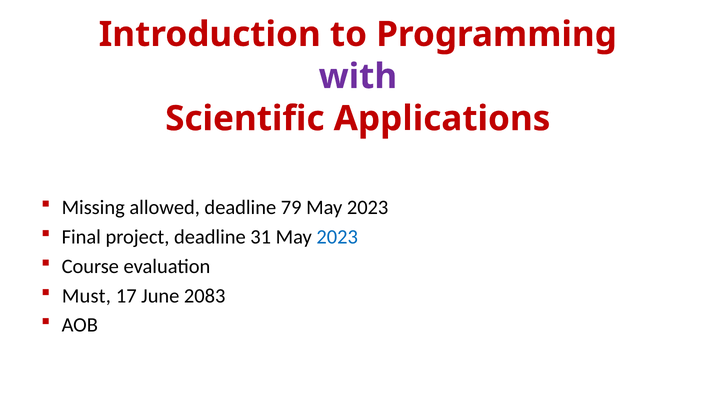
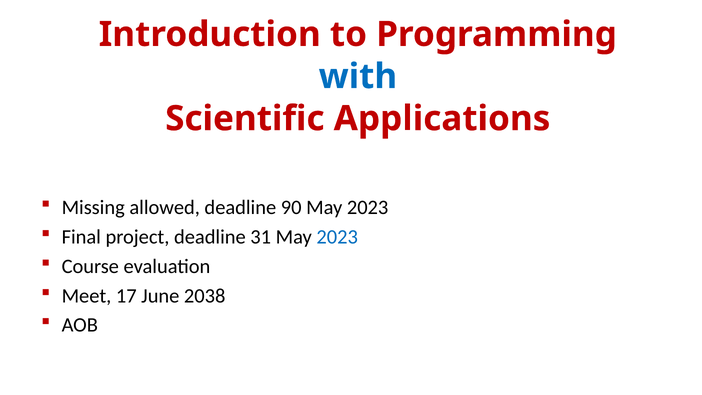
with colour: purple -> blue (358, 76)
79: 79 -> 90 (291, 207)
Must: Must -> Meet (86, 296)
2083: 2083 -> 2038 (205, 296)
